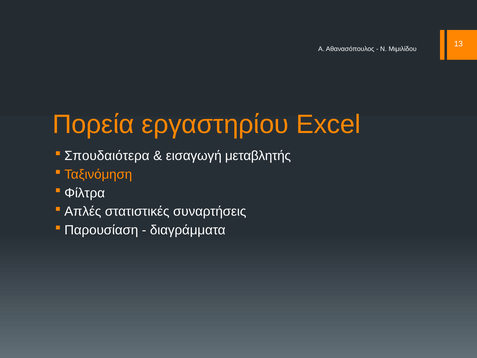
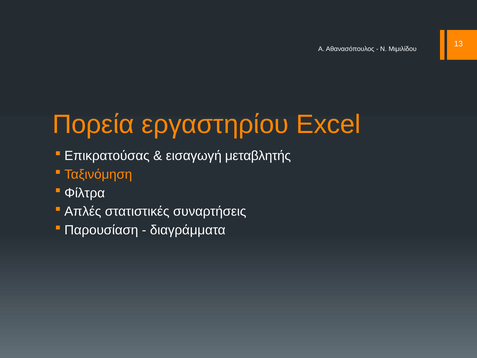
Σπουδαιότερα: Σπουδαιότερα -> Επικρατούσας (107, 156)
